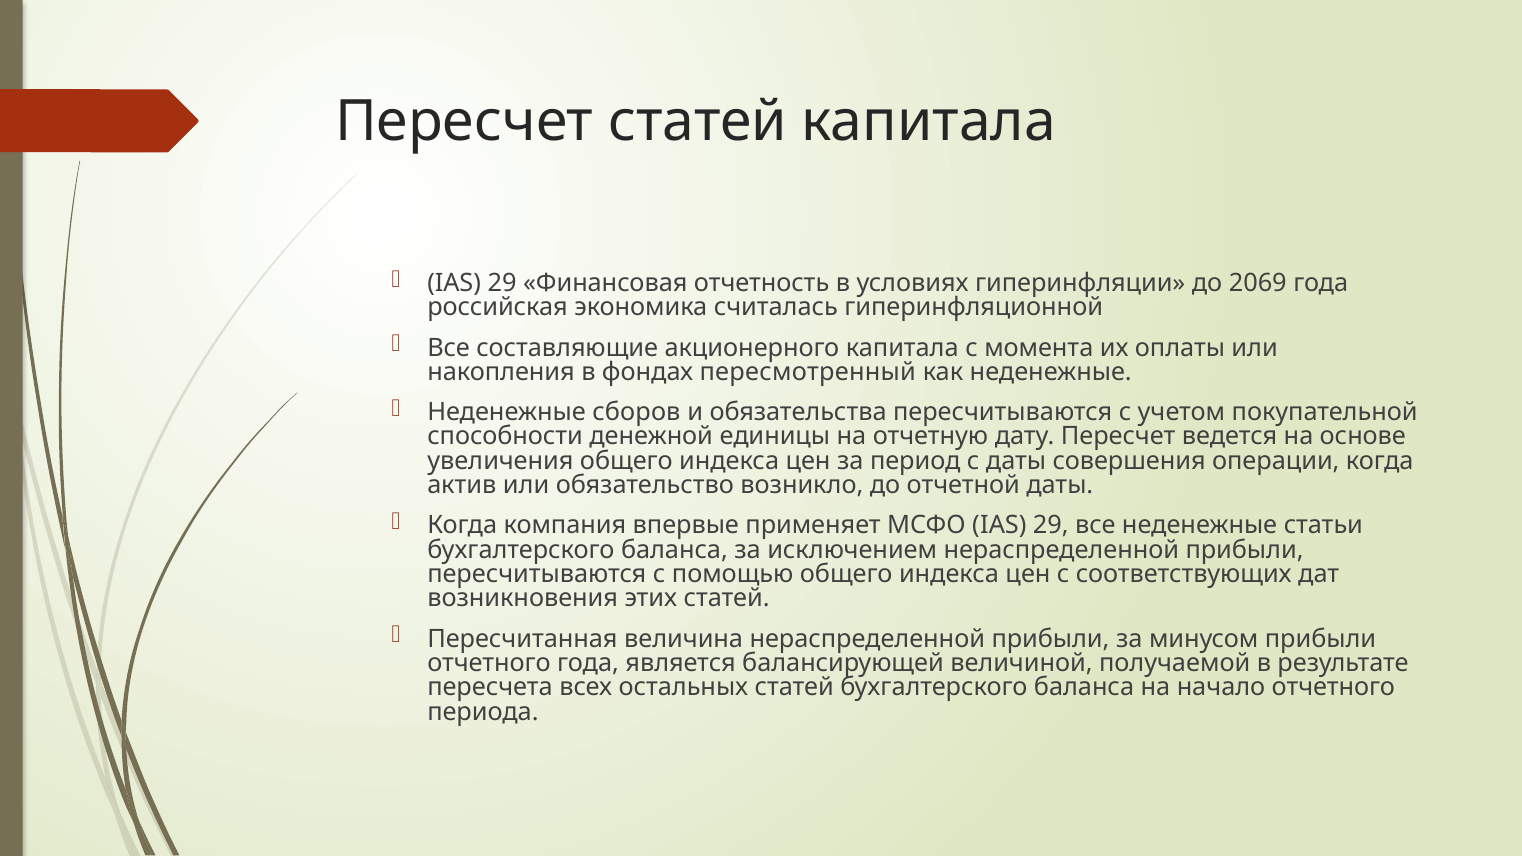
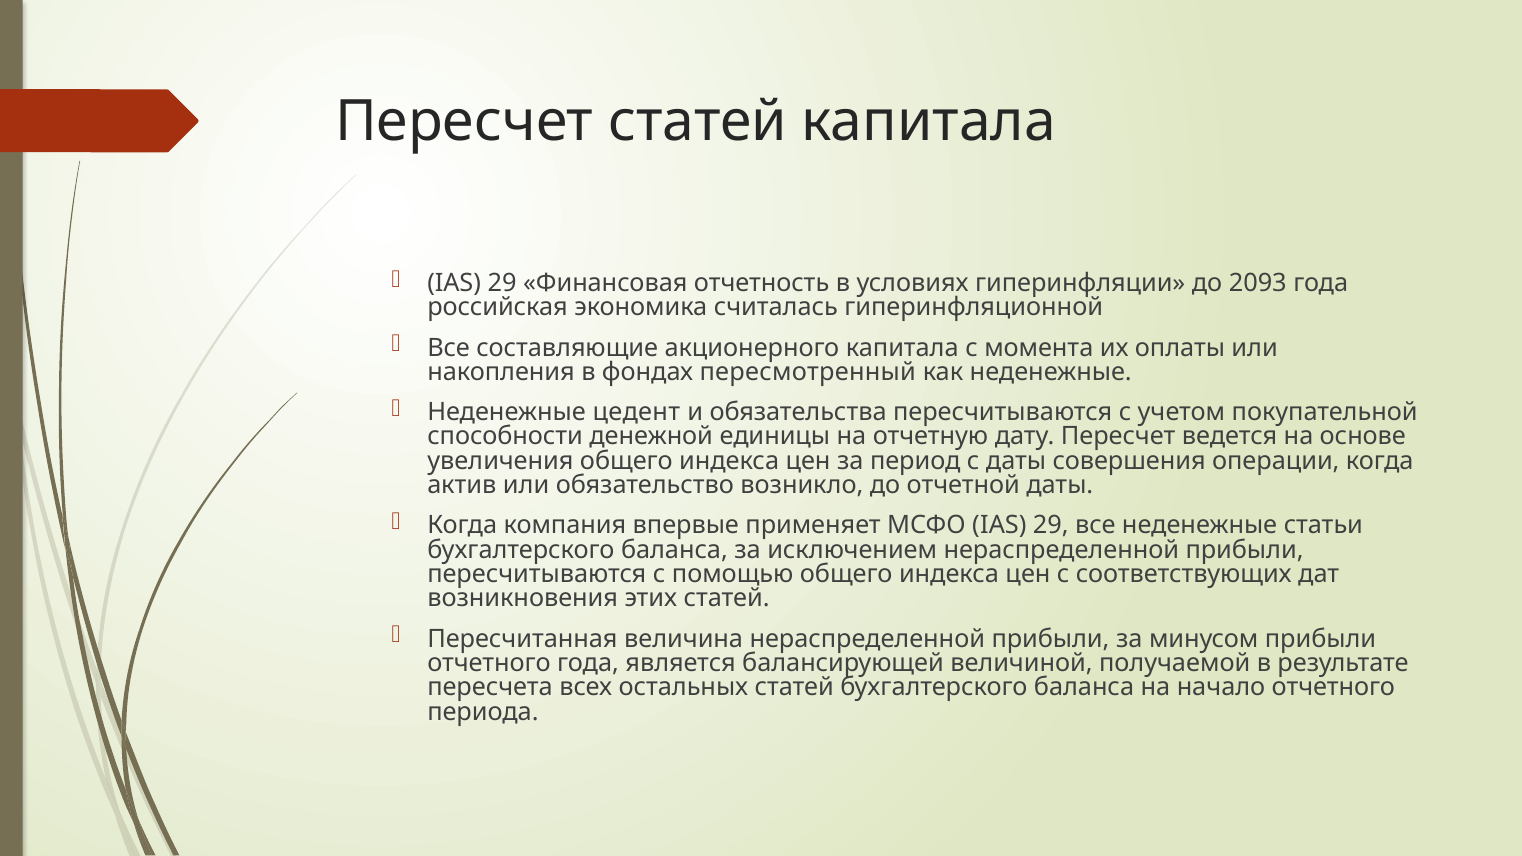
2069: 2069 -> 2093 (1258, 283)
сборов: сборов -> цедент (636, 412)
